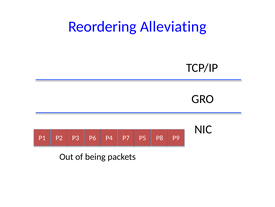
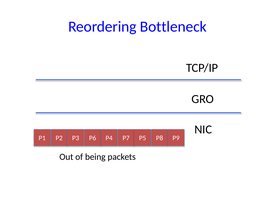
Alleviating: Alleviating -> Bottleneck (173, 27)
